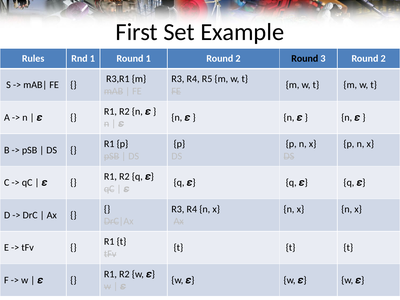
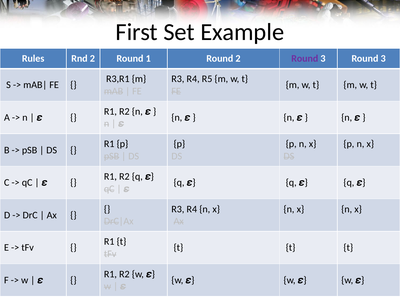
Rnd 1: 1 -> 2 (92, 59)
Round colour: black -> purple (305, 59)
3 Round 2: 2 -> 3 (383, 59)
